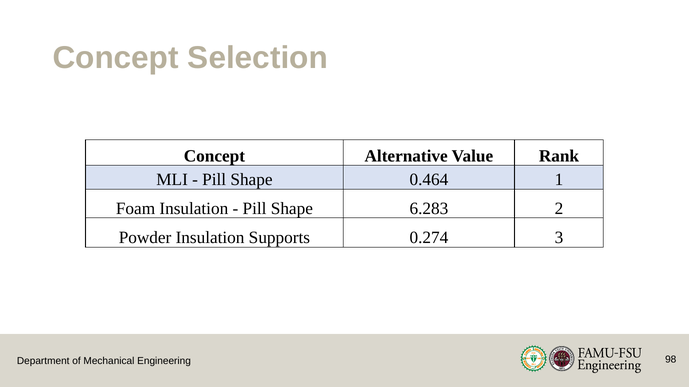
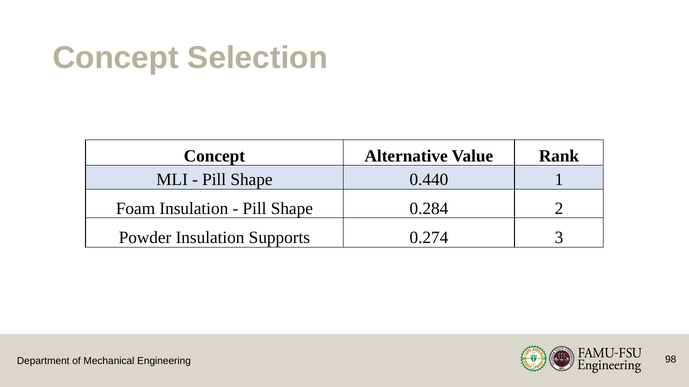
0.464: 0.464 -> 0.440 (429, 180)
6.283: 6.283 -> 0.284 (429, 209)
